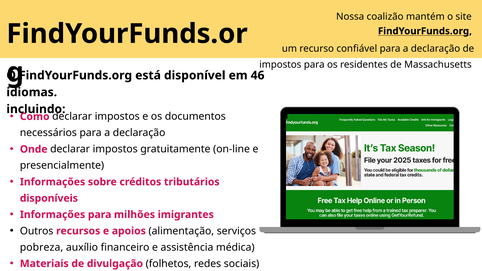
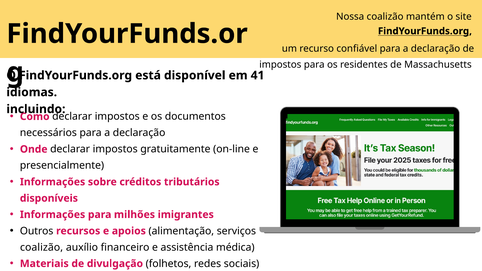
46: 46 -> 41 (258, 75)
pobreza: pobreza -> coalizão (42, 247)
